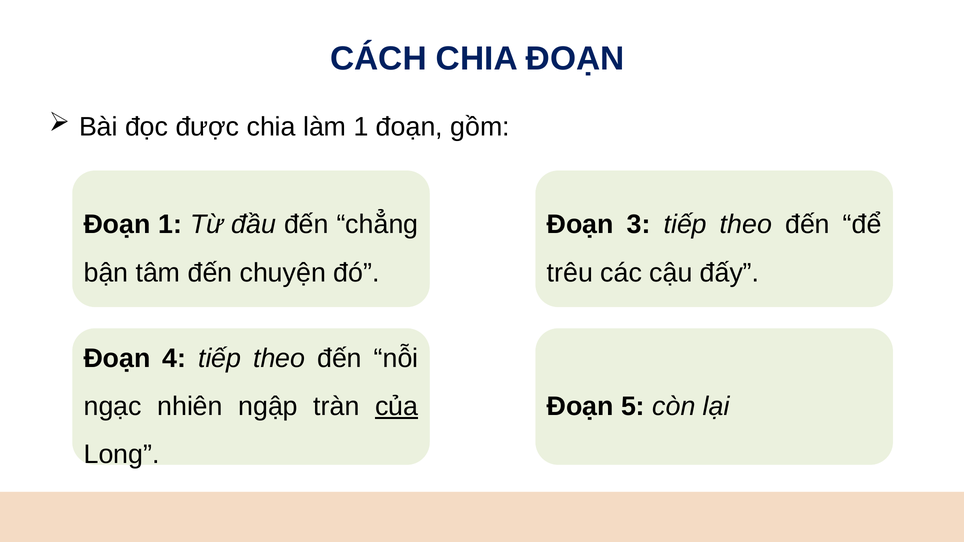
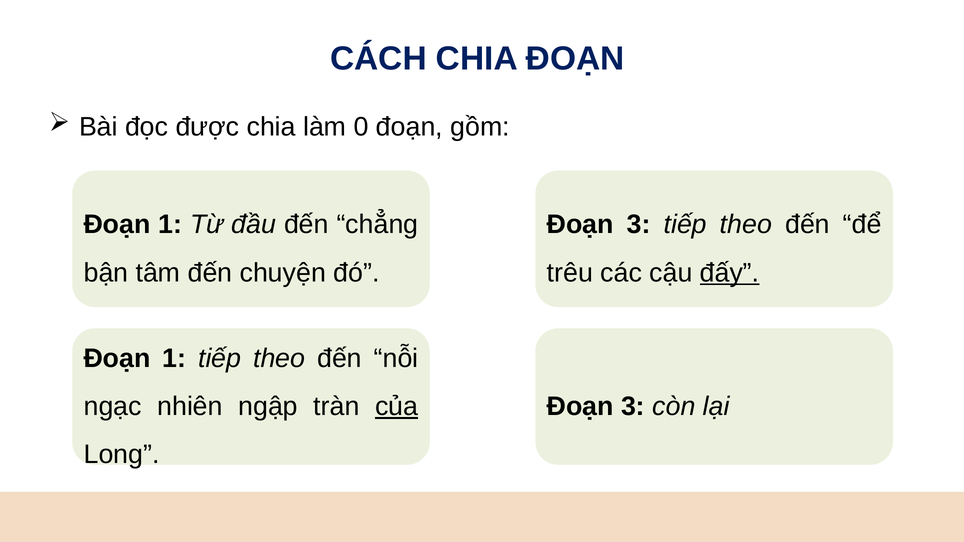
làm 1: 1 -> 0 (361, 127)
đấy underline: none -> present (730, 273)
4: 4 -> 1 (174, 358)
5: 5 -> 3 (633, 407)
